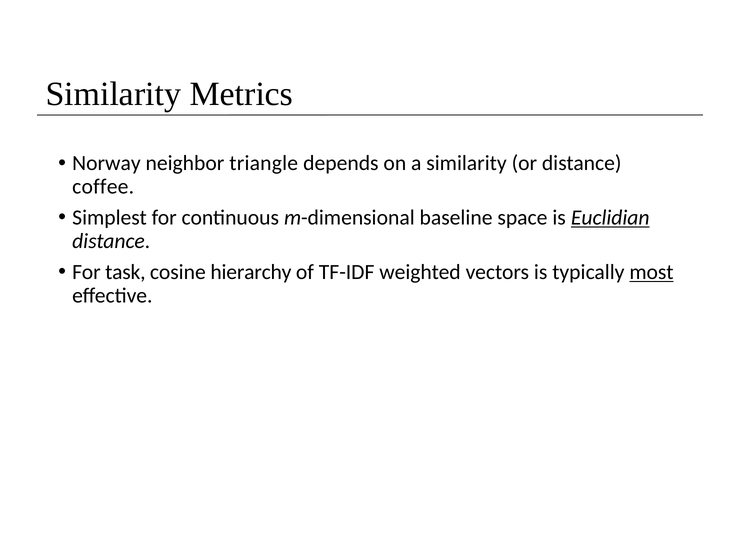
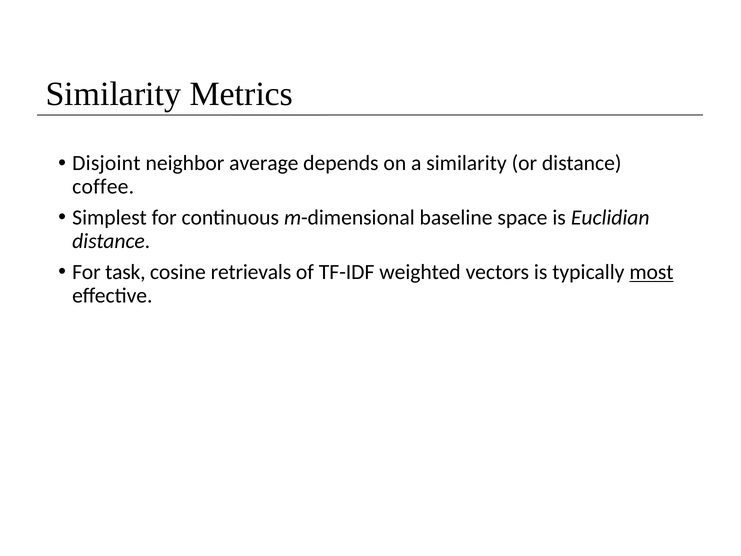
Norway: Norway -> Disjoint (106, 163)
triangle: triangle -> average (264, 163)
Euclidian underline: present -> none (610, 218)
hierarchy: hierarchy -> retrievals (251, 272)
